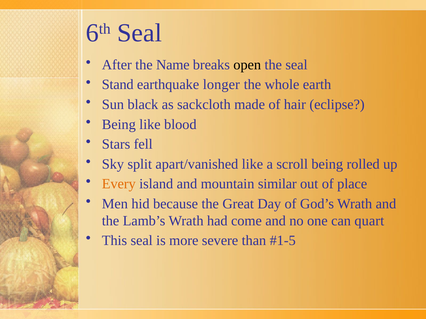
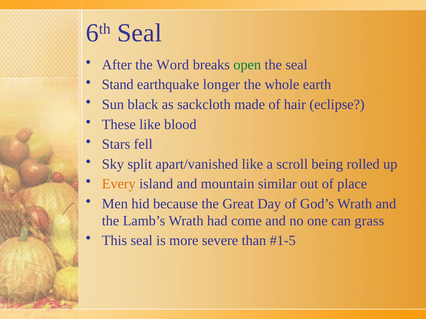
Name: Name -> Word (173, 65)
open colour: black -> green (247, 65)
Being: Being -> These (119, 125)
quart: quart -> grass (369, 221)
